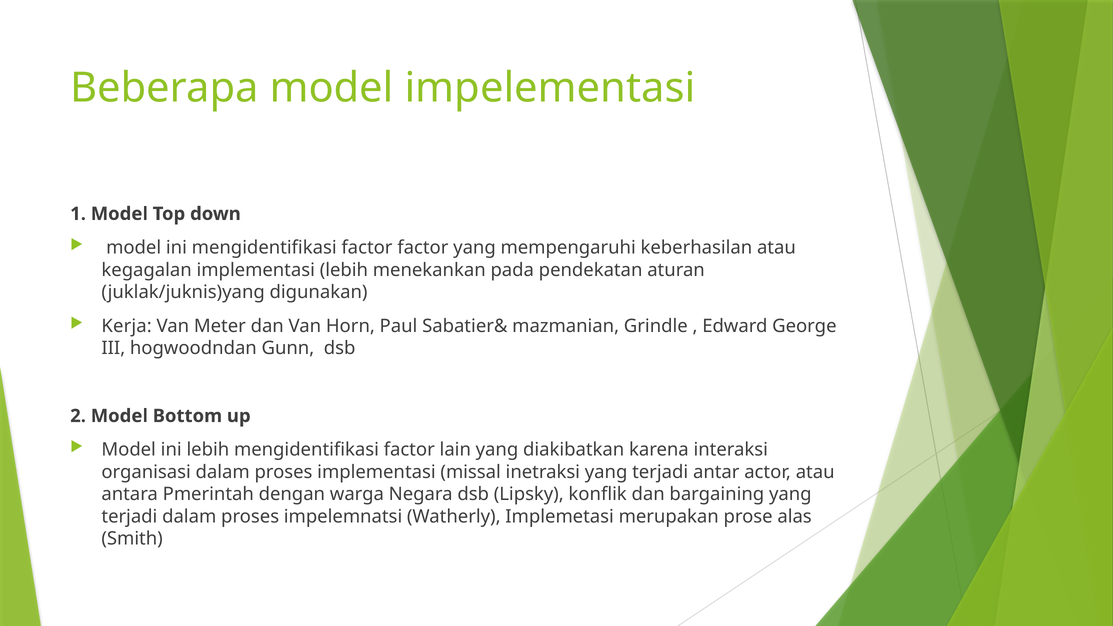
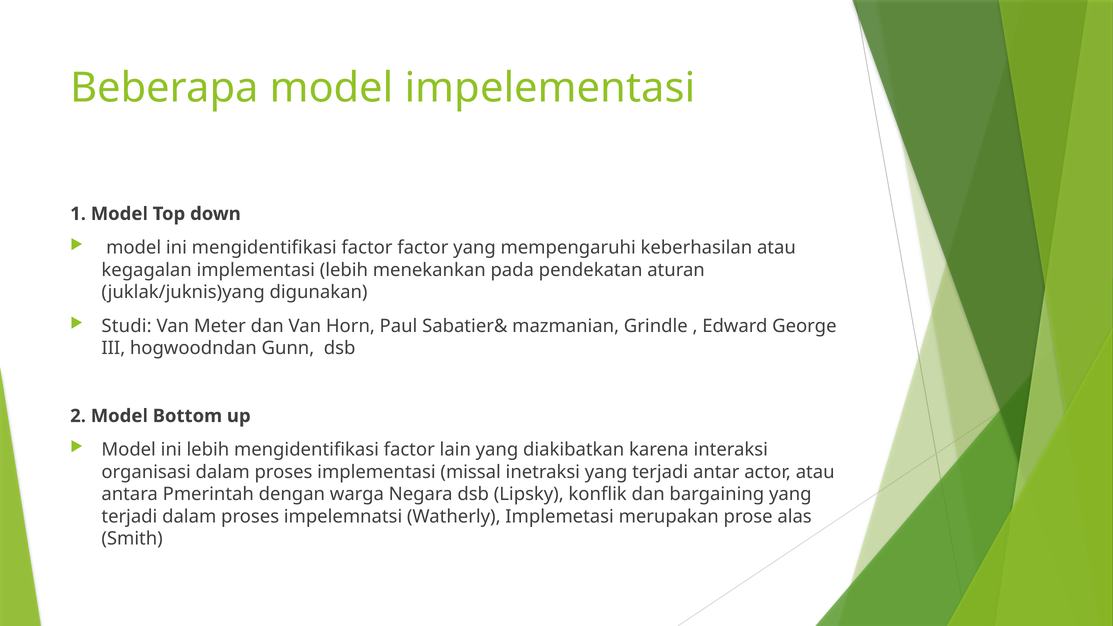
Kerja: Kerja -> Studi (127, 326)
